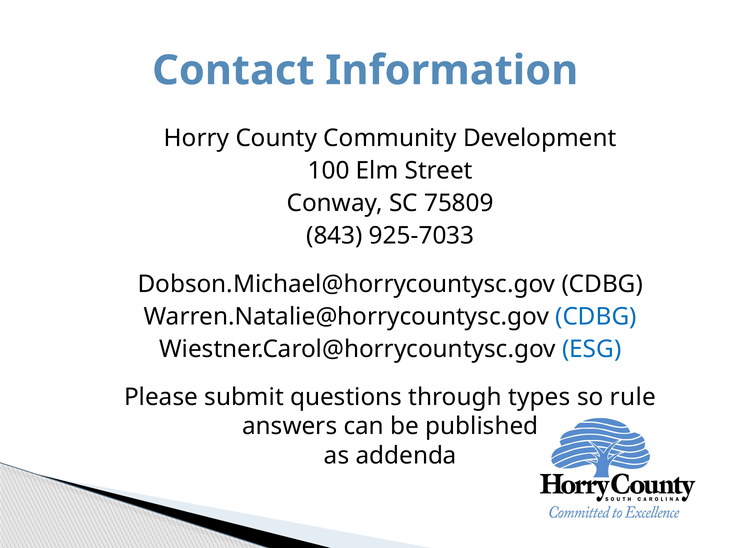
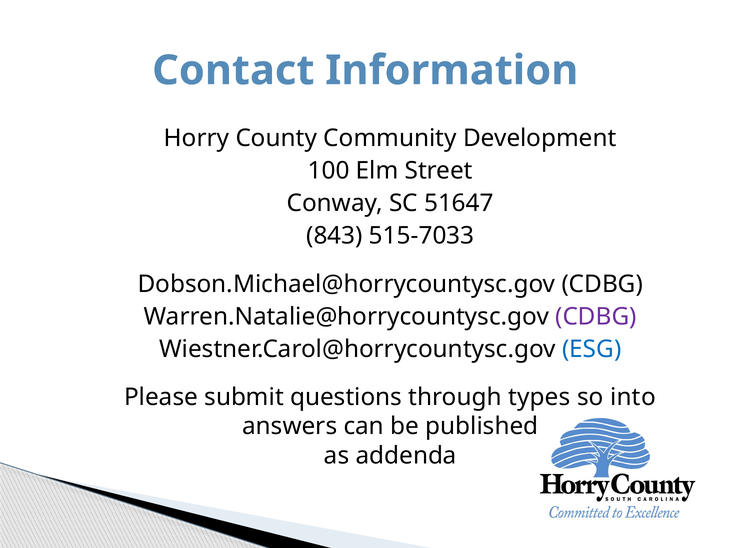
75809: 75809 -> 51647 (459, 204)
925-7033: 925-7033 -> 515-7033 (422, 236)
CDBG colour: blue -> purple (596, 317)
rule: rule -> into (633, 397)
